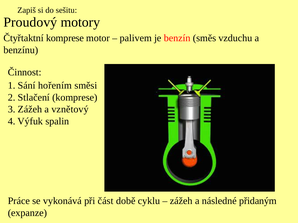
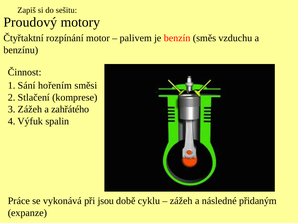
Čtyřtaktní komprese: komprese -> rozpínání (65, 38)
vznětový: vznětový -> zahřátého (70, 110)
část: část -> jsou (106, 201)
